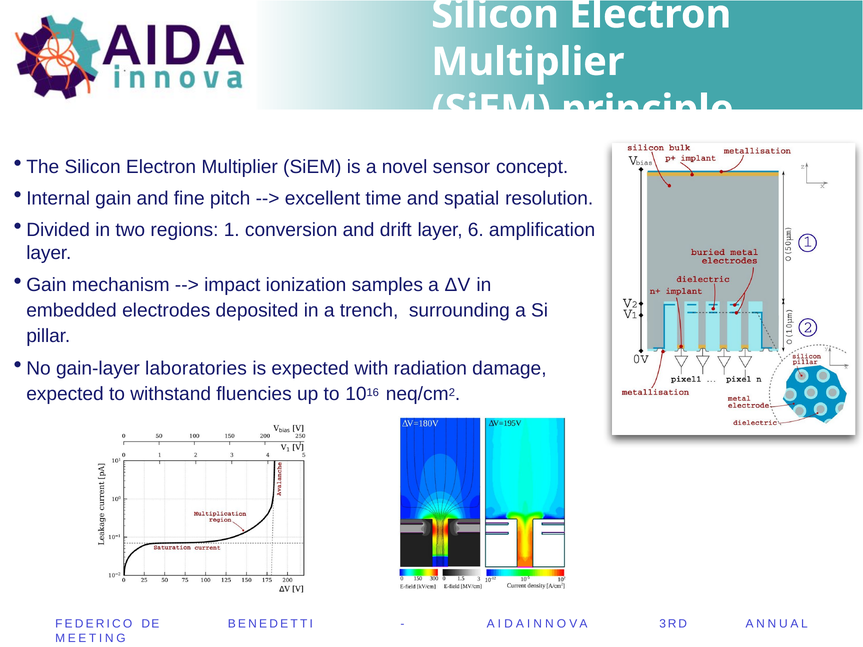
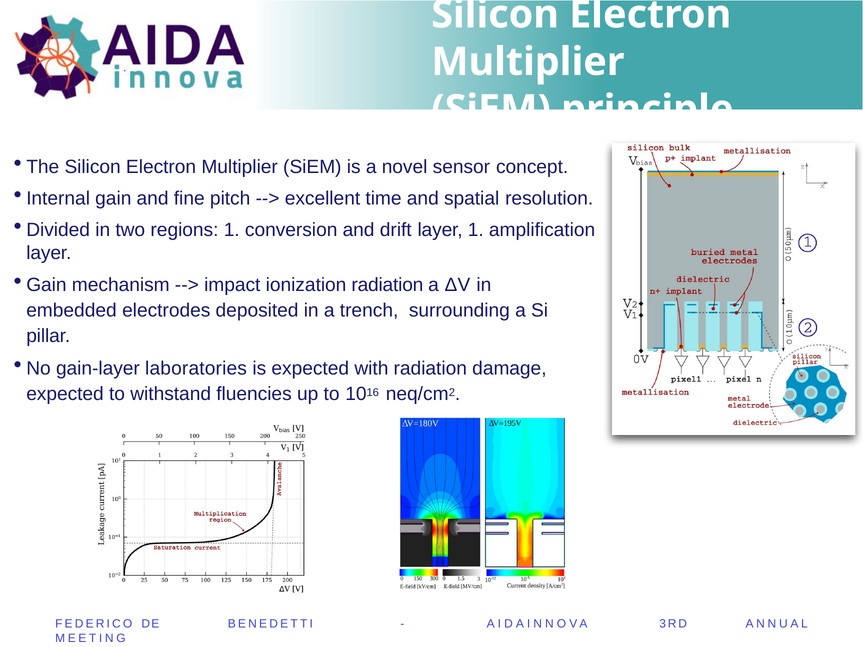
layer 6: 6 -> 1 (476, 230)
ionization samples: samples -> radiation (387, 285)
